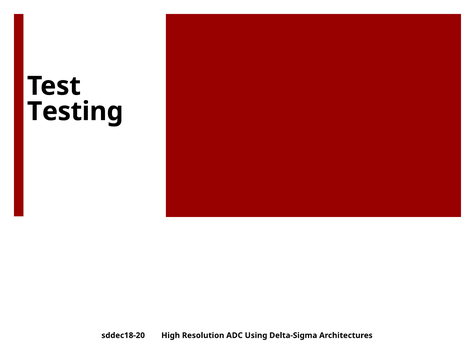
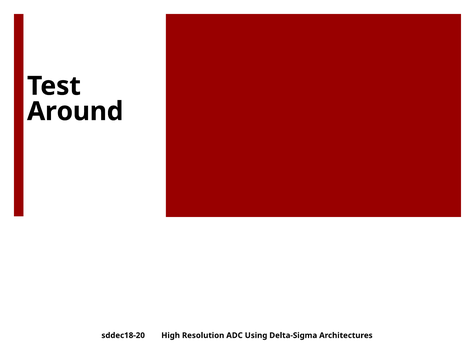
Testing: Testing -> Around (75, 111)
